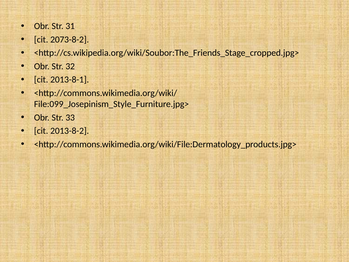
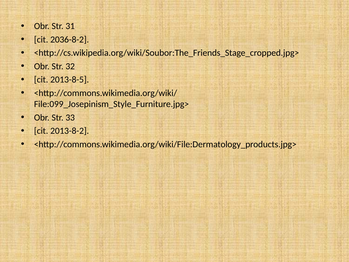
2073-8-2: 2073-8-2 -> 2036-8-2 (70, 39)
2013-8-1: 2013-8-1 -> 2013-8-5 (70, 80)
